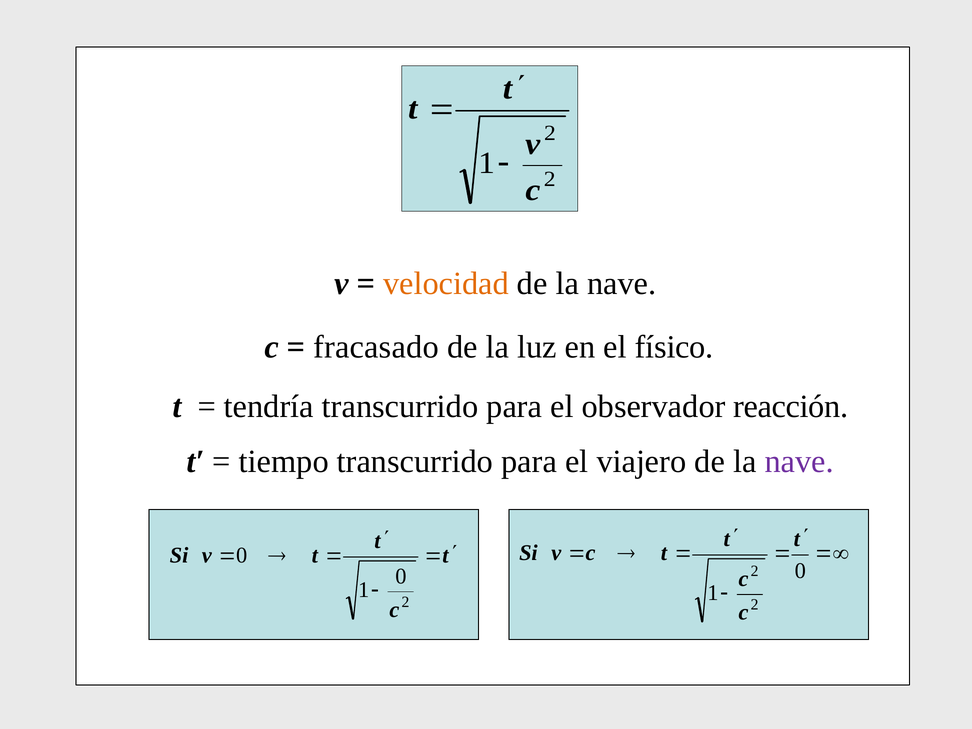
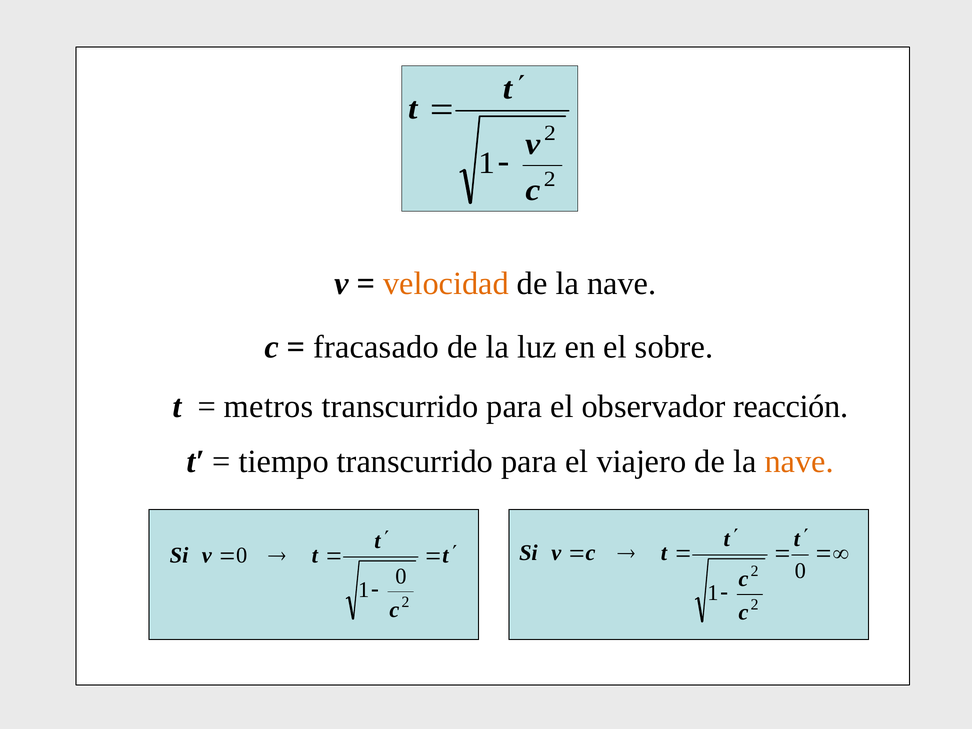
físico: físico -> sobre (674, 347)
tendría: tendría -> metros (269, 407)
nave colour: purple -> orange (799, 462)
